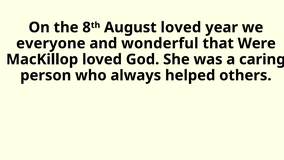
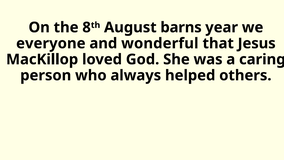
August loved: loved -> barns (181, 27)
Were: Were -> Jesus (257, 43)
